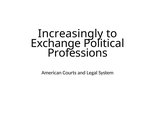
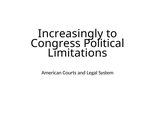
Exchange: Exchange -> Congress (56, 43)
Professions: Professions -> Limitations (77, 53)
